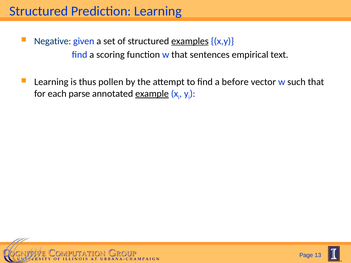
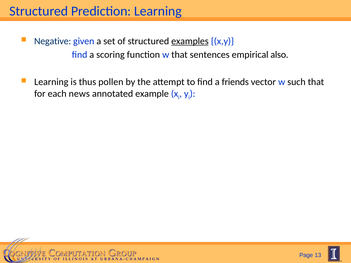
text: text -> also (279, 55)
before: before -> friends (235, 82)
parse: parse -> news (79, 94)
example underline: present -> none (152, 94)
